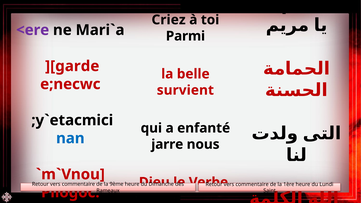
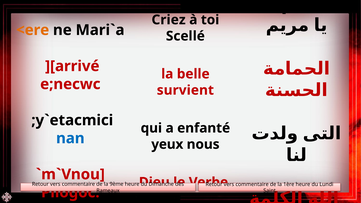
<ere colour: purple -> orange (33, 30)
Parmi: Parmi -> Scellé (185, 36)
][garde: ][garde -> ][arrivé (72, 66)
jarre: jarre -> yeux (167, 144)
